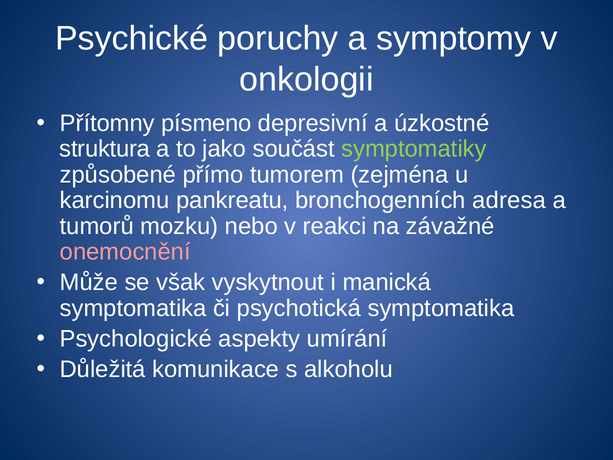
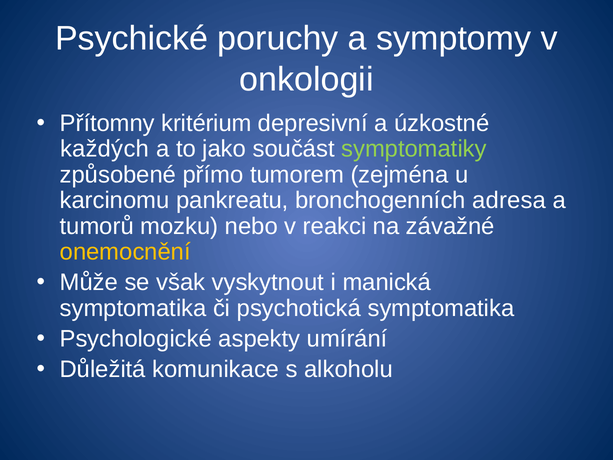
písmeno: písmeno -> kritérium (207, 123)
struktura: struktura -> každých (105, 149)
onemocnění colour: pink -> yellow (125, 252)
